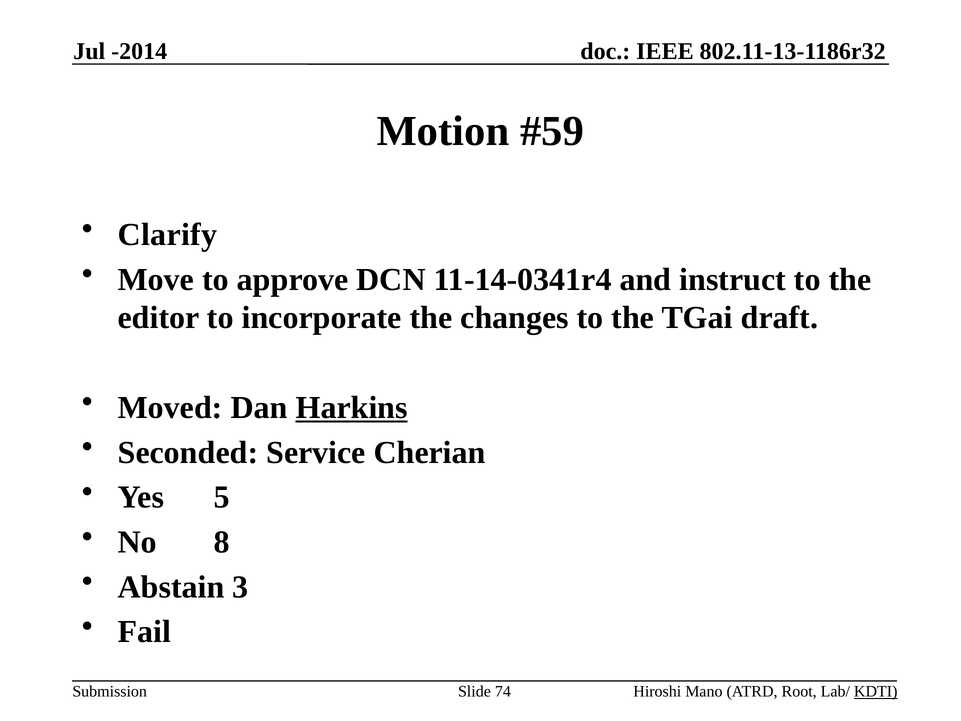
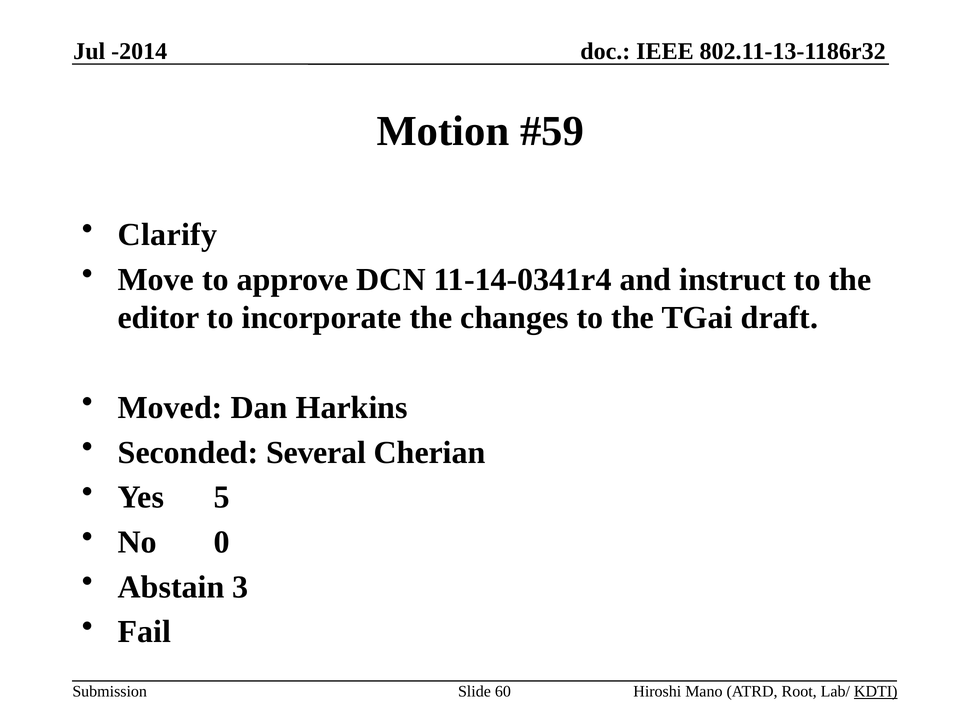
Harkins underline: present -> none (352, 407)
Service: Service -> Several (316, 452)
8: 8 -> 0 (222, 542)
74: 74 -> 60 (503, 691)
